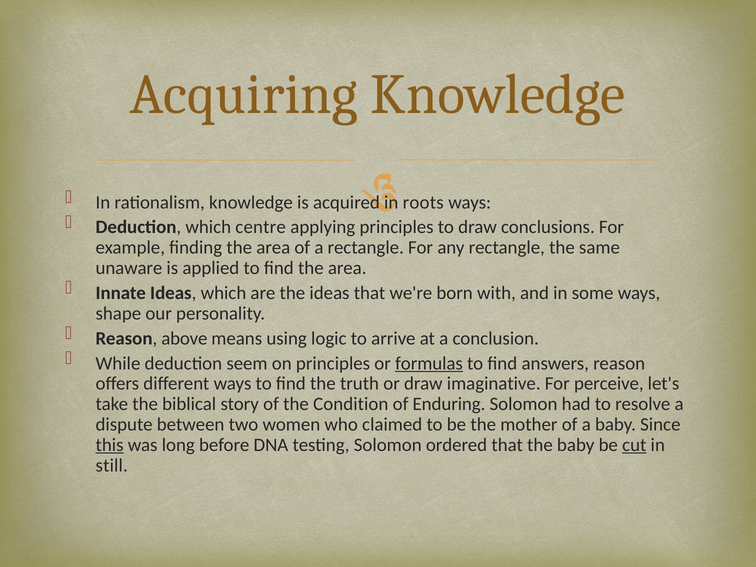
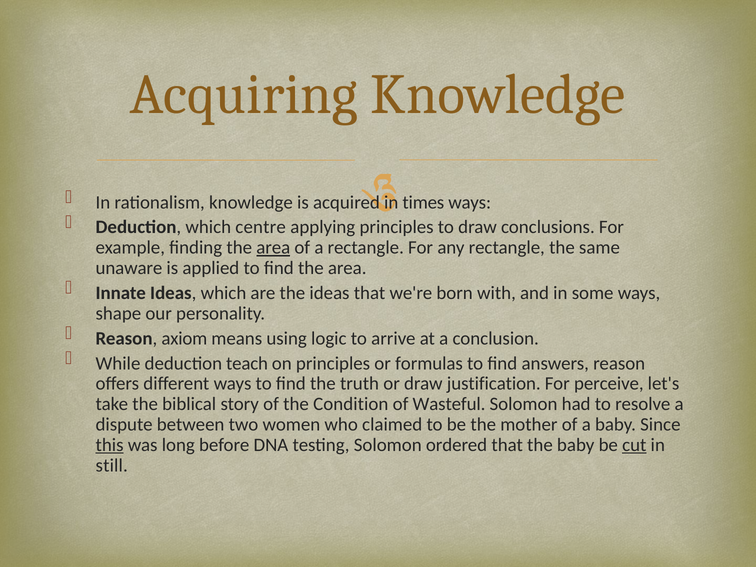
roots: roots -> times (423, 202)
area underline: none -> present (273, 248)
above: above -> axiom (184, 338)
seem: seem -> teach (247, 363)
formulas underline: present -> none (429, 363)
imaginative: imaginative -> justification (494, 384)
Enduring: Enduring -> Wasteful (449, 404)
